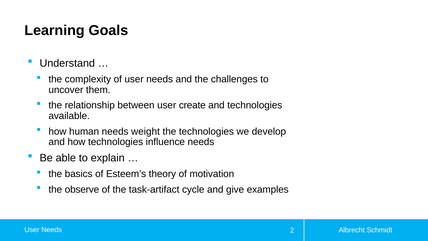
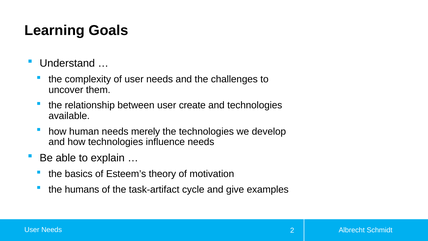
weight: weight -> merely (146, 131)
observe: observe -> humans (82, 189)
